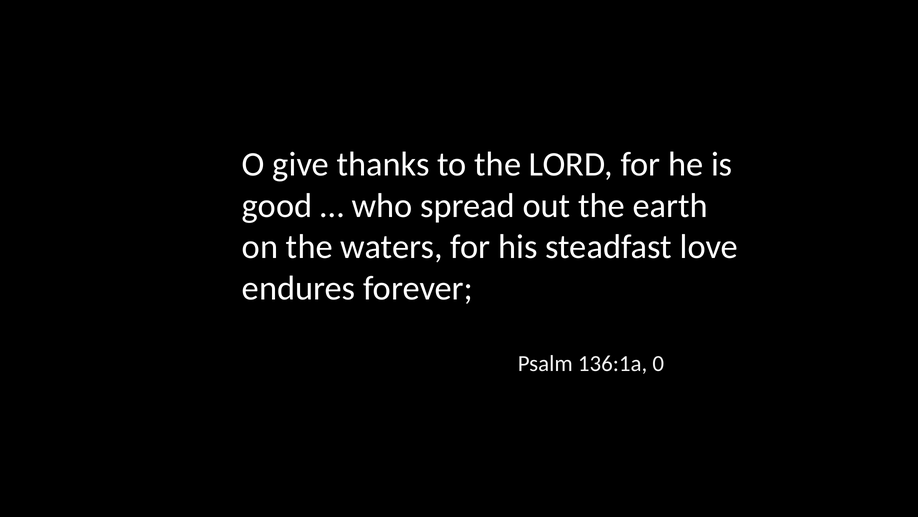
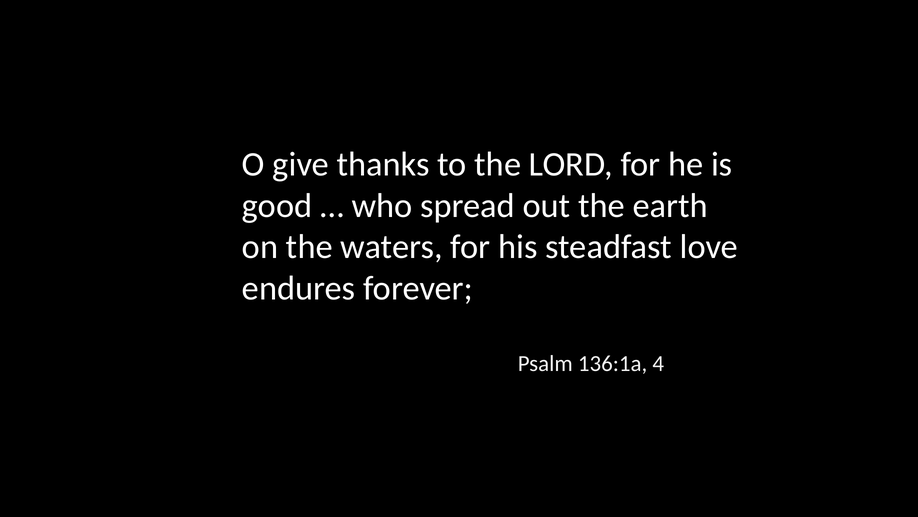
0: 0 -> 4 (658, 363)
